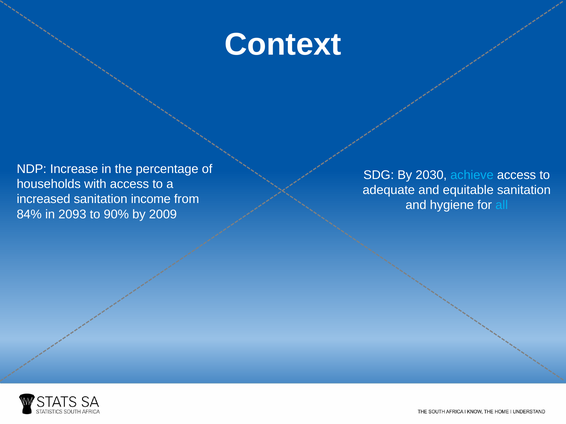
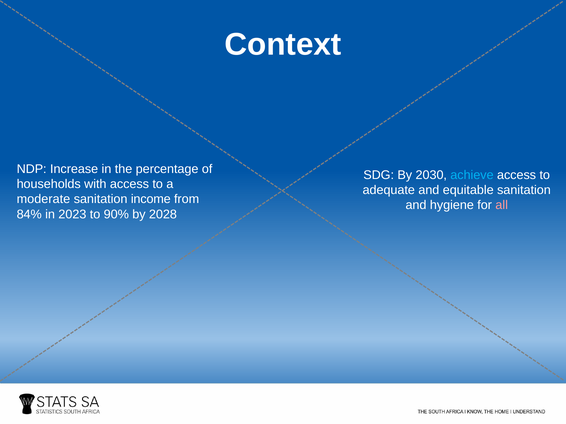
increased: increased -> moderate (43, 199)
all colour: light blue -> pink (502, 205)
2093: 2093 -> 2023 (72, 214)
2009: 2009 -> 2028 (163, 214)
